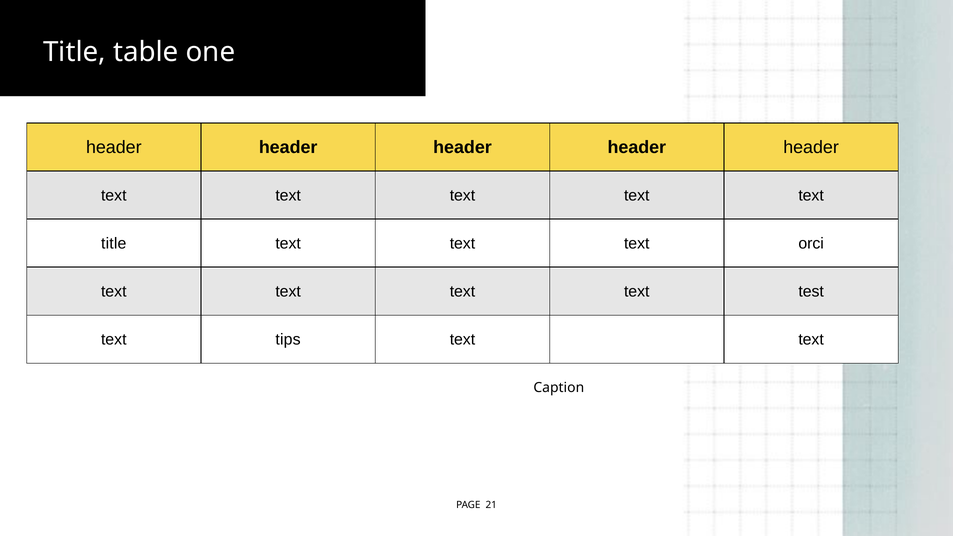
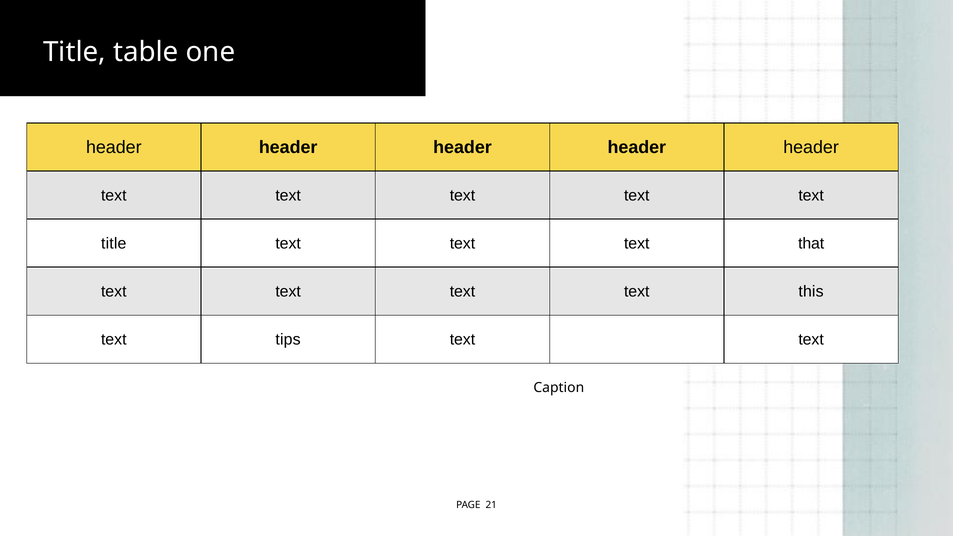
orci: orci -> that (811, 243)
test: test -> this (811, 291)
